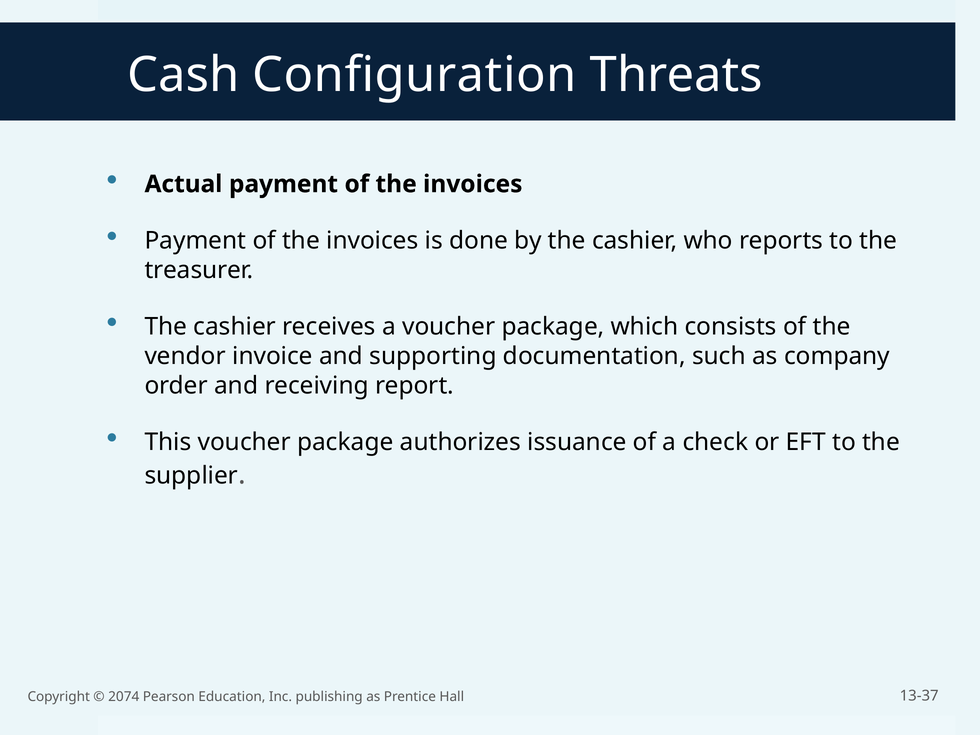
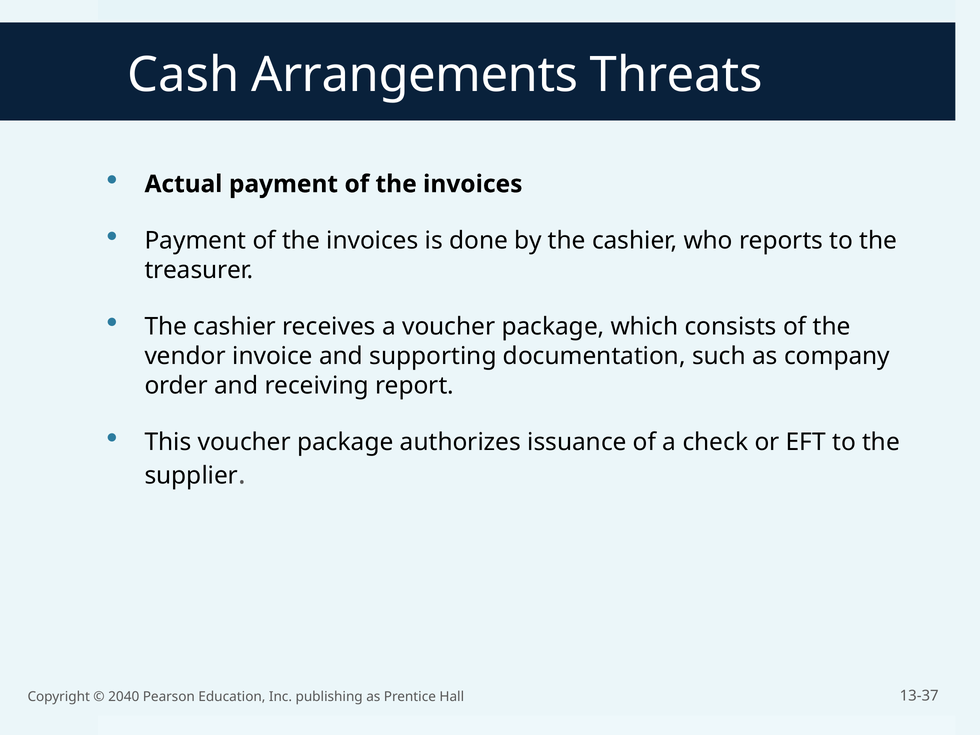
Configuration: Configuration -> Arrangements (415, 75)
2074: 2074 -> 2040 (124, 697)
